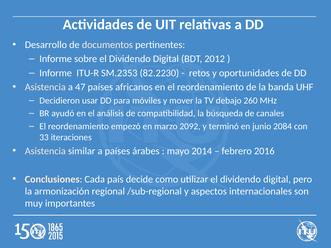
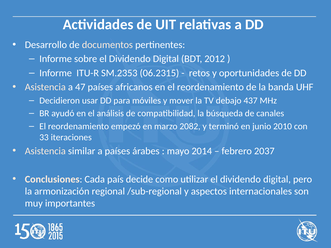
82.2230: 82.2230 -> 06.2315 (159, 73)
260: 260 -> 437 (251, 101)
2092: 2092 -> 2082 (190, 126)
2084: 2084 -> 2010 (283, 126)
2016: 2016 -> 2037 (264, 151)
